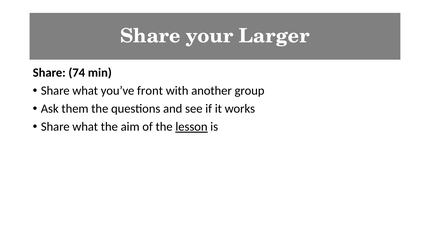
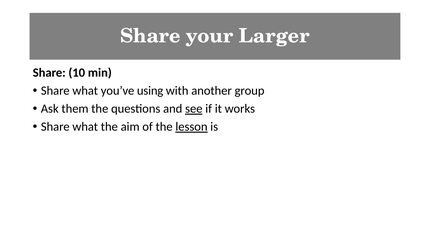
74: 74 -> 10 (77, 73)
front: front -> using (150, 91)
see underline: none -> present (194, 109)
